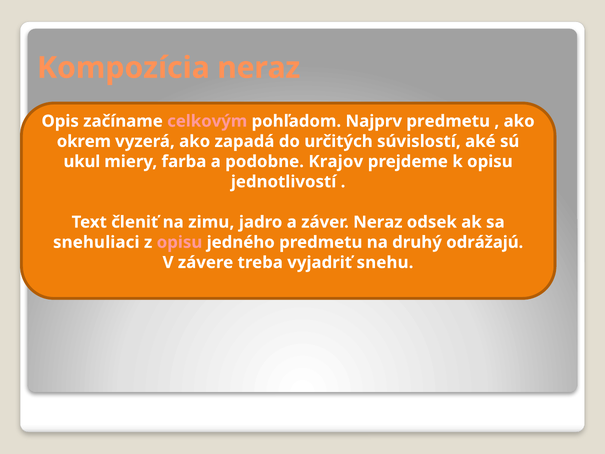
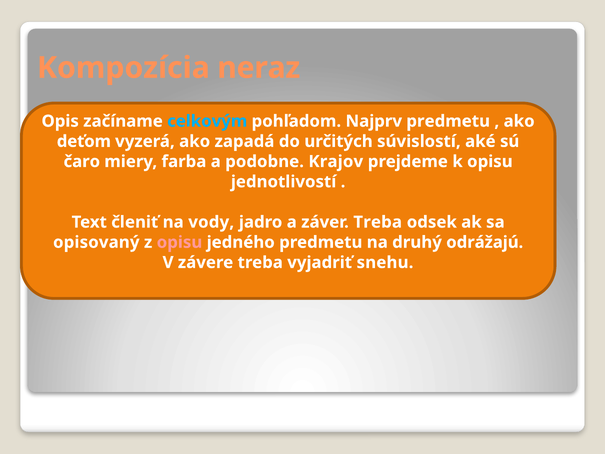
celkovým colour: pink -> light blue (207, 121)
okrem: okrem -> deťom (84, 141)
ukul: ukul -> čaro (82, 161)
zimu: zimu -> vody (211, 222)
záver Neraz: Neraz -> Treba (378, 222)
snehuliaci: snehuliaci -> opisovaný (96, 242)
